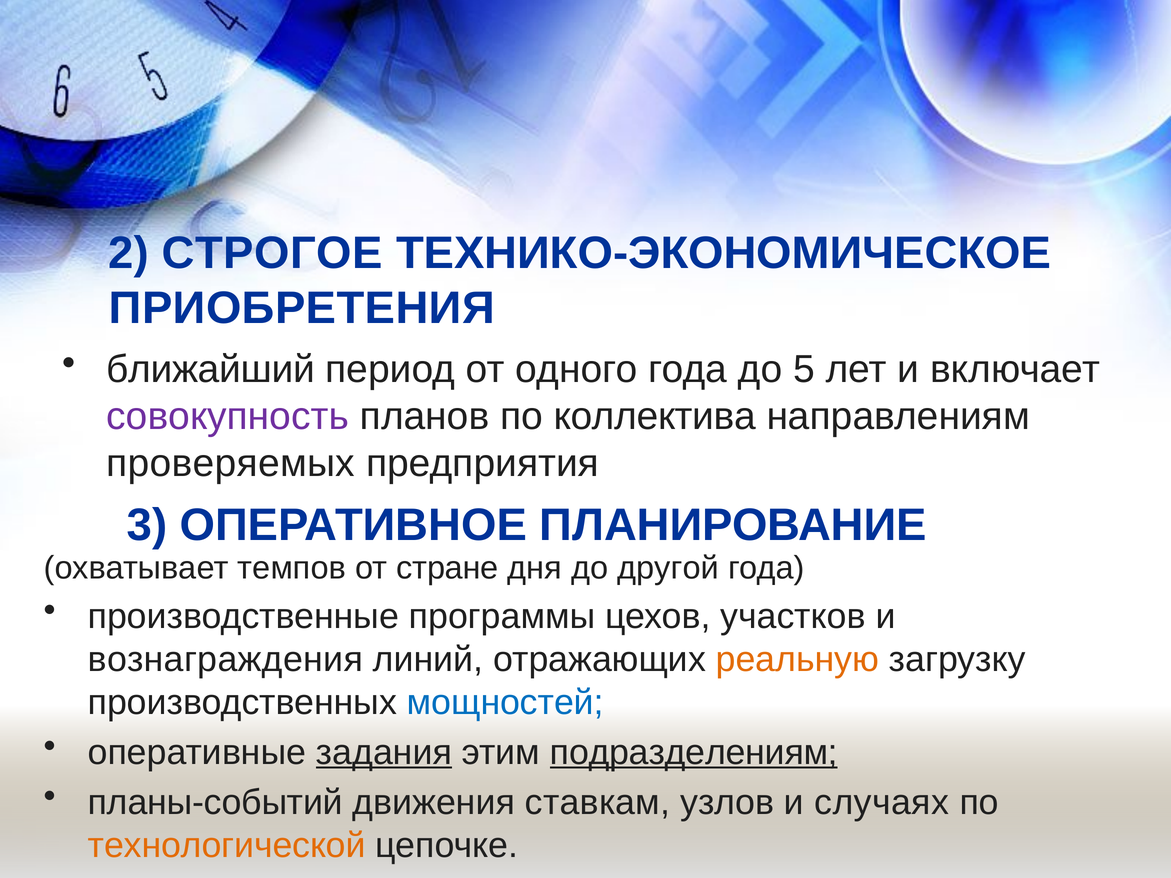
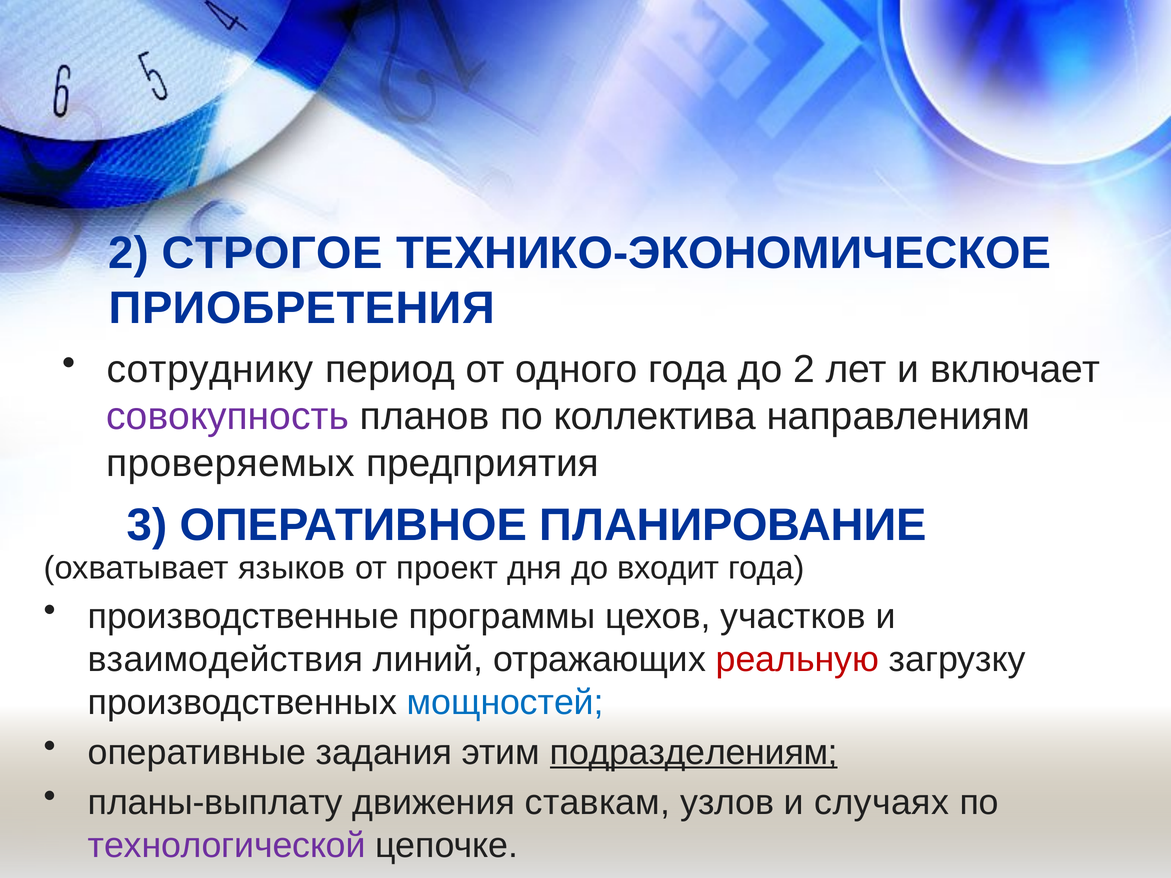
ближайший: ближайший -> сотруднику (210, 370)
до 5: 5 -> 2 (804, 370)
темпов: темпов -> языков (292, 568)
стране: стране -> проект (447, 568)
другой: другой -> входит (668, 568)
вознаграждения: вознаграждения -> взаимодействия (225, 659)
реальную colour: orange -> red (797, 659)
задания underline: present -> none (384, 752)
планы-событий: планы-событий -> планы-выплату (215, 803)
технологической colour: orange -> purple (227, 845)
